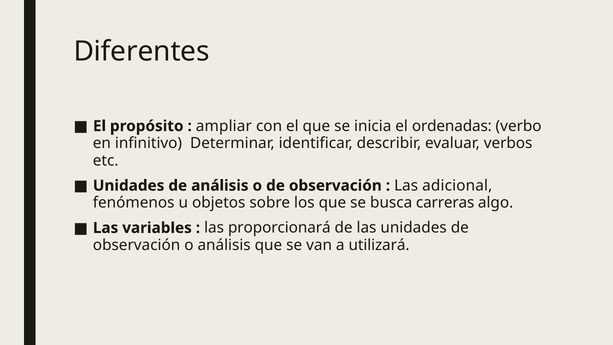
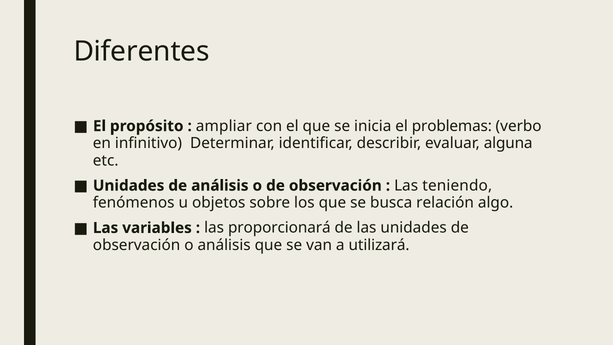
ordenadas: ordenadas -> problemas (452, 126)
verbos: verbos -> alguna (508, 143)
adicional: adicional -> teniendo (457, 186)
carreras: carreras -> relación (445, 203)
